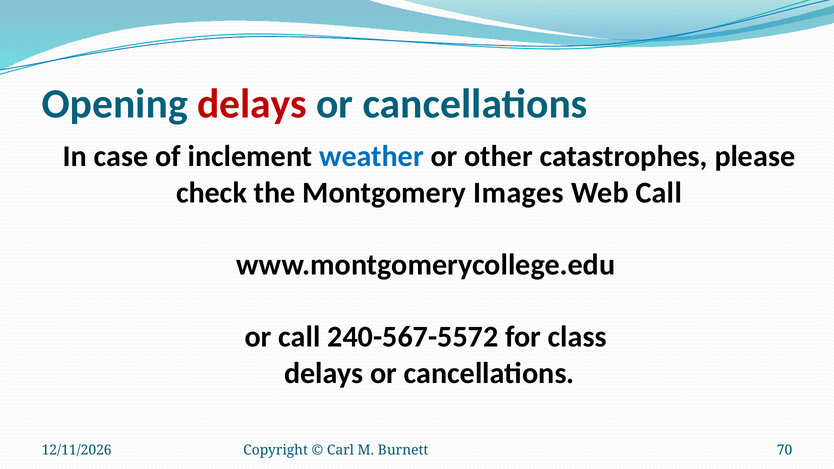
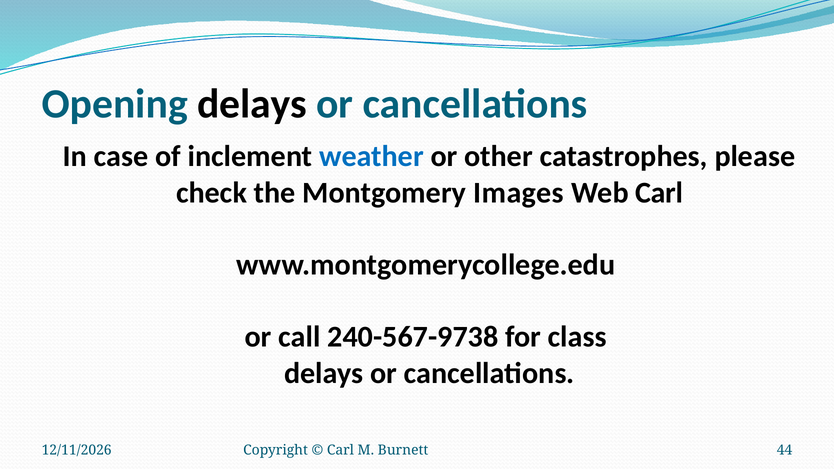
delays colour: red -> black (252, 104)
Web Call: Call -> Carl (659, 193)
240-567-5572: 240-567-5572 -> 240-567-9738 (413, 337)
70: 70 -> 44 (785, 450)
